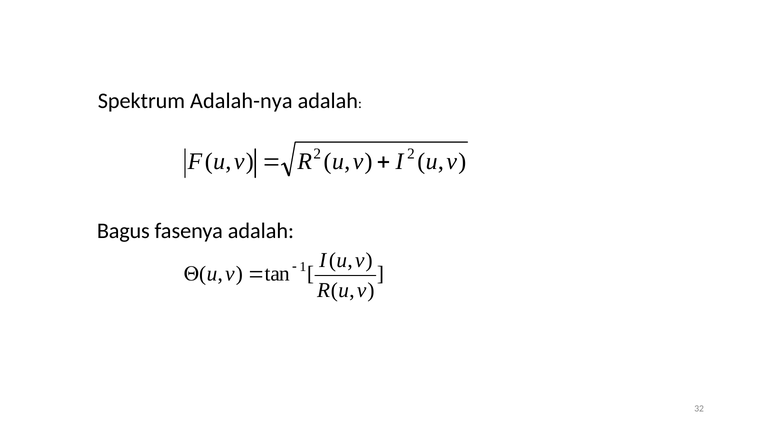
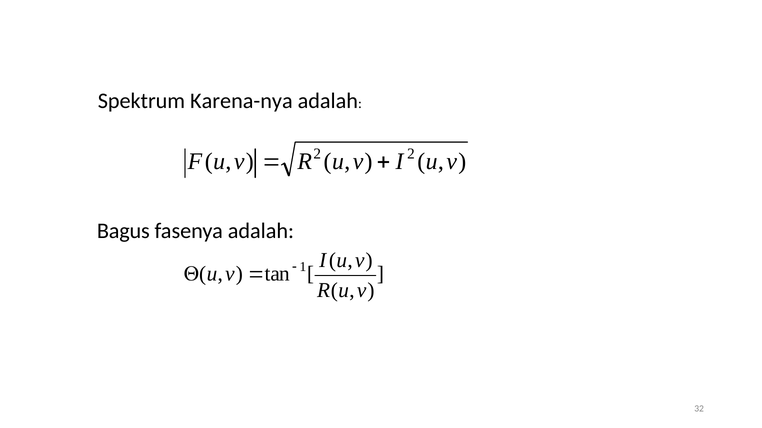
Adalah-nya: Adalah-nya -> Karena-nya (241, 101)
